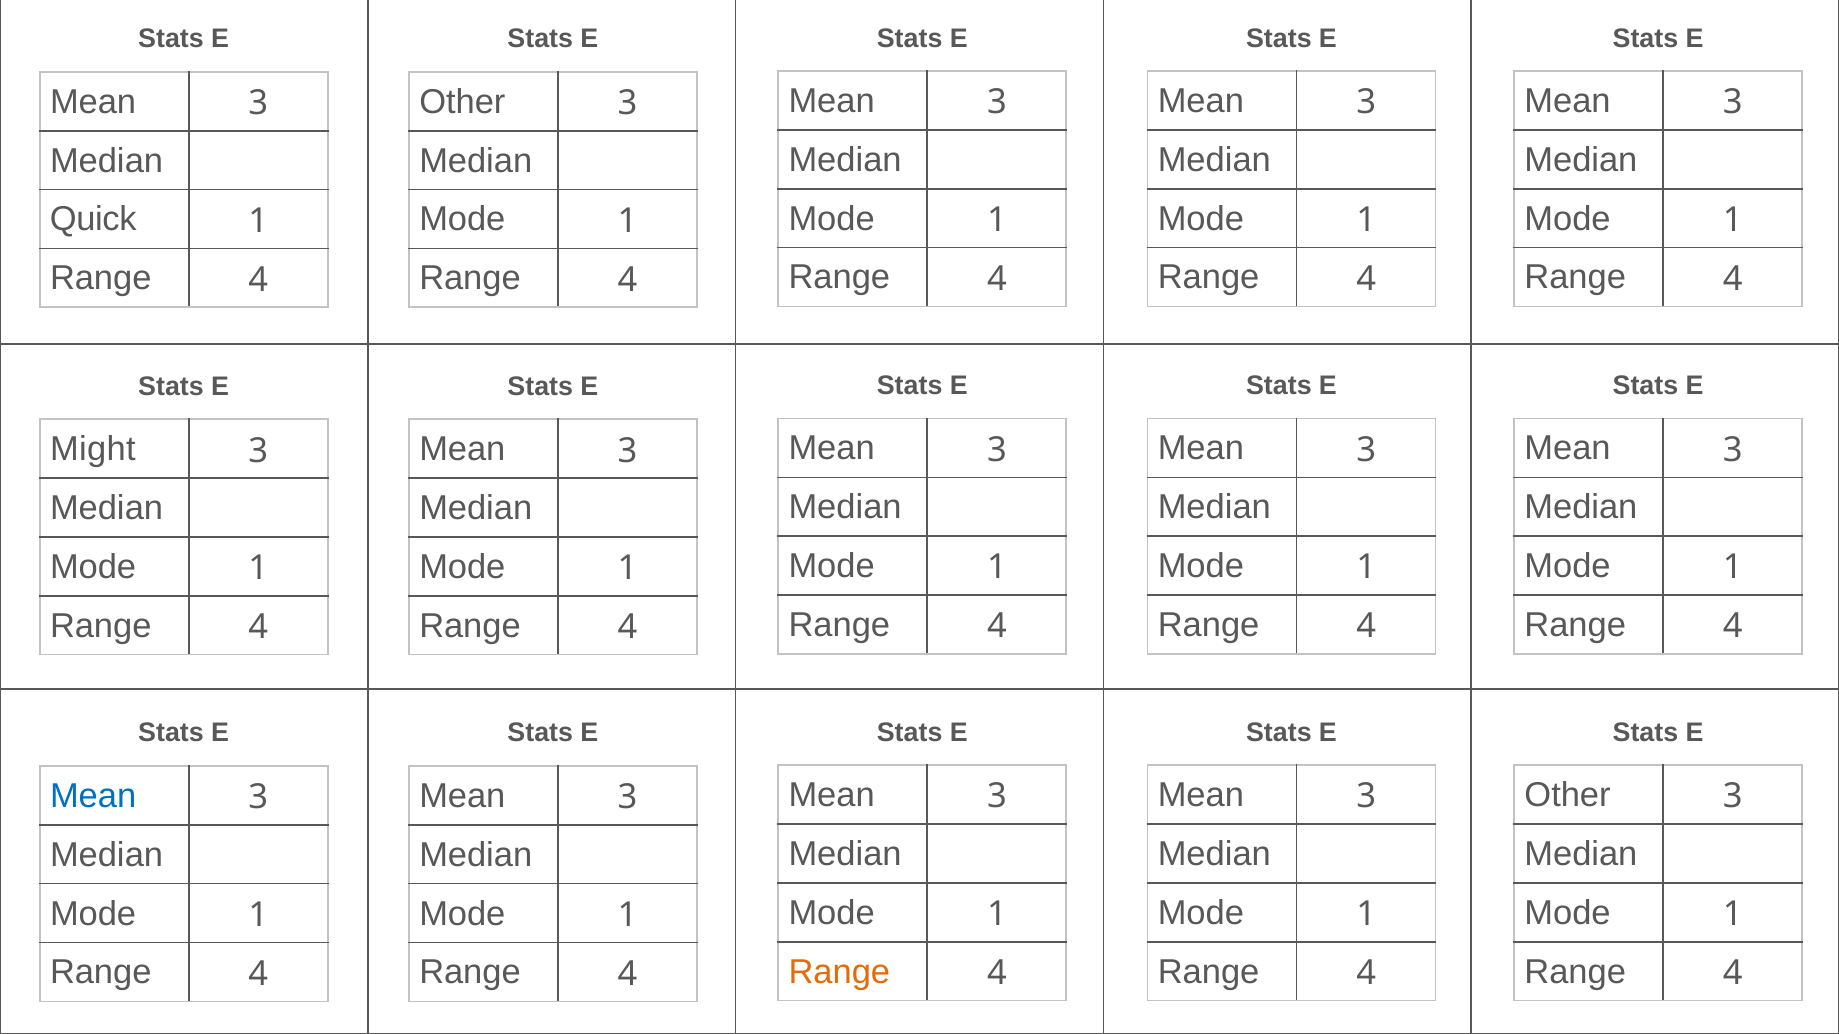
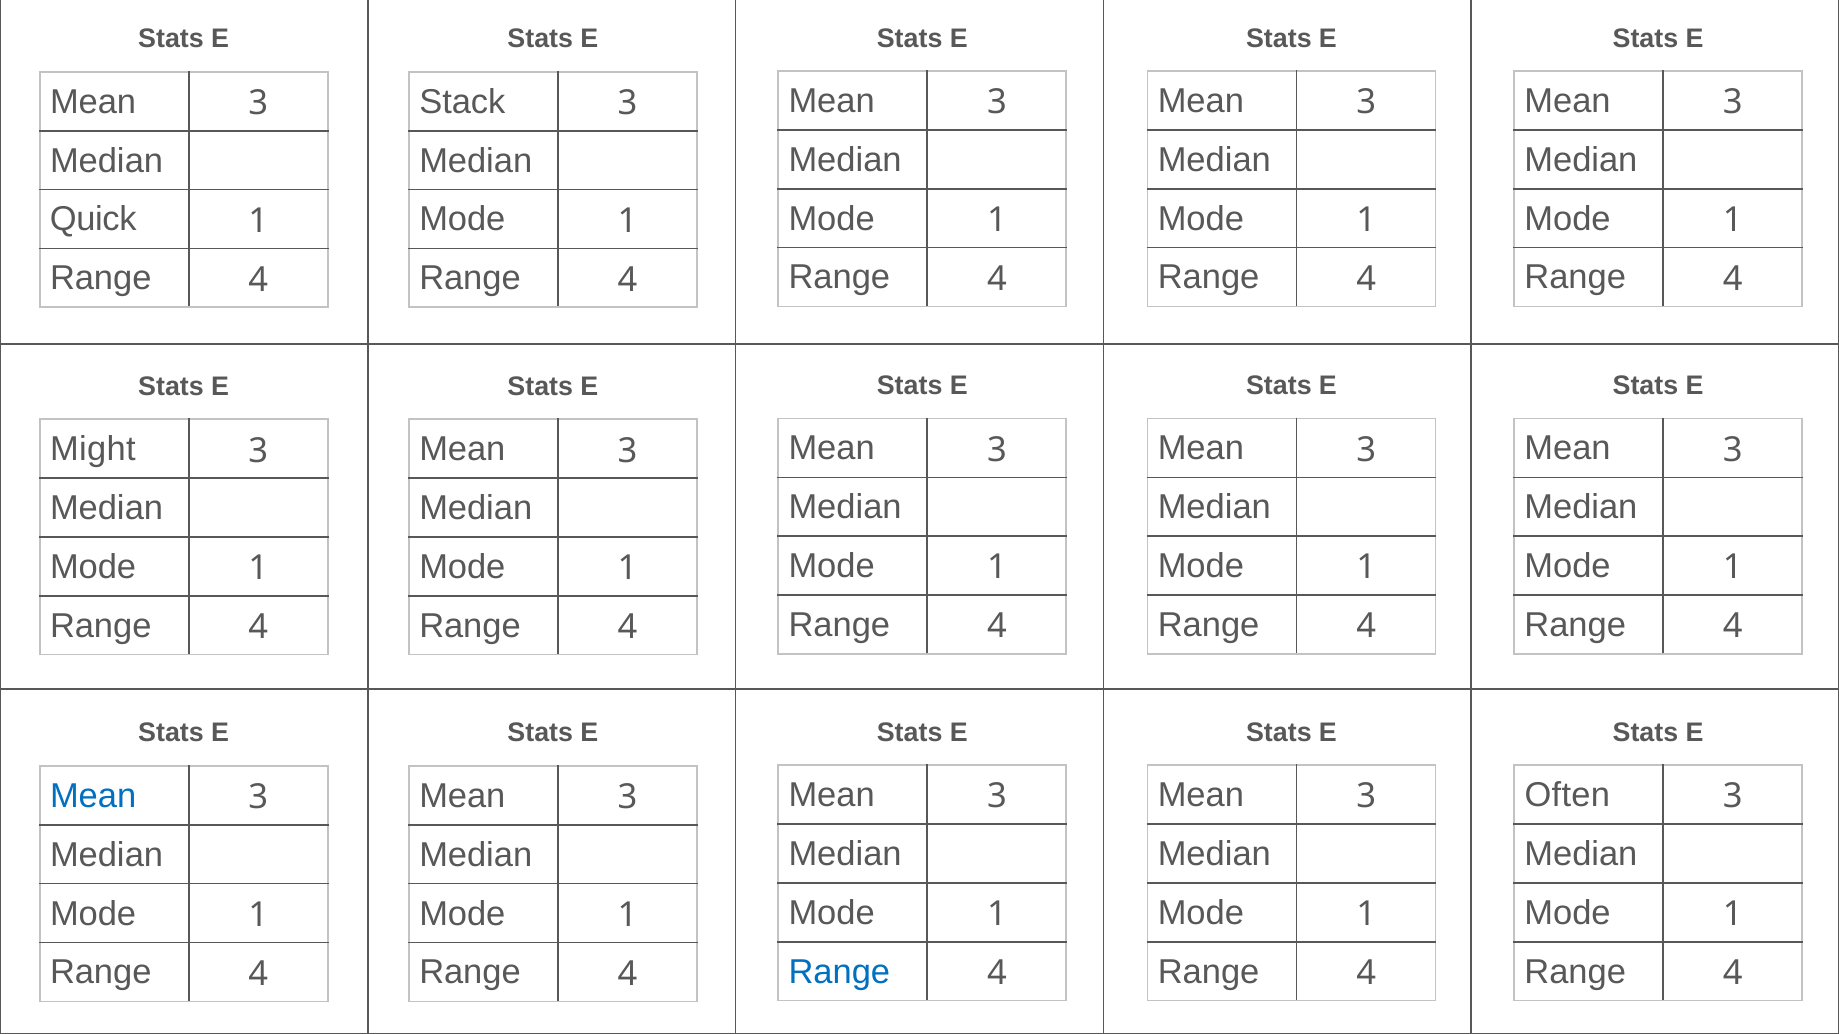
Other: Other -> Stack (462, 102)
Other: Other -> Often (1567, 796)
Range colour: orange -> blue (839, 972)
